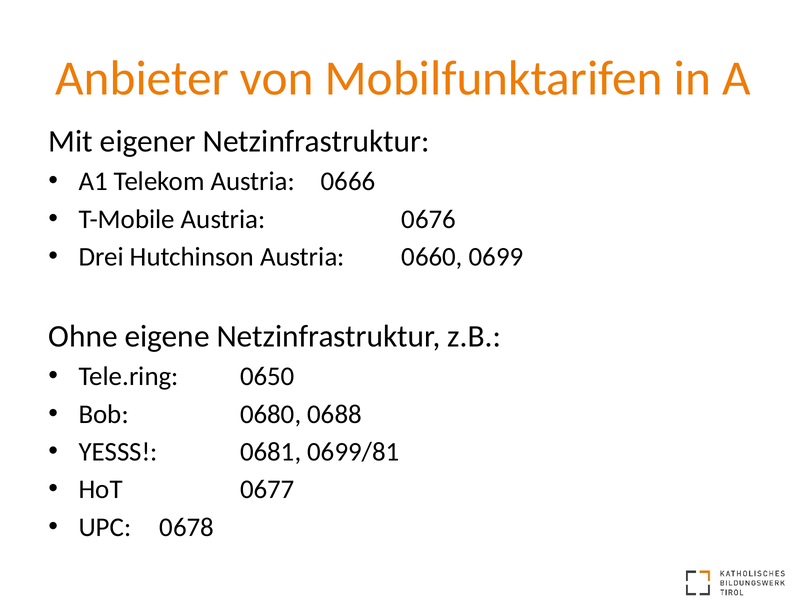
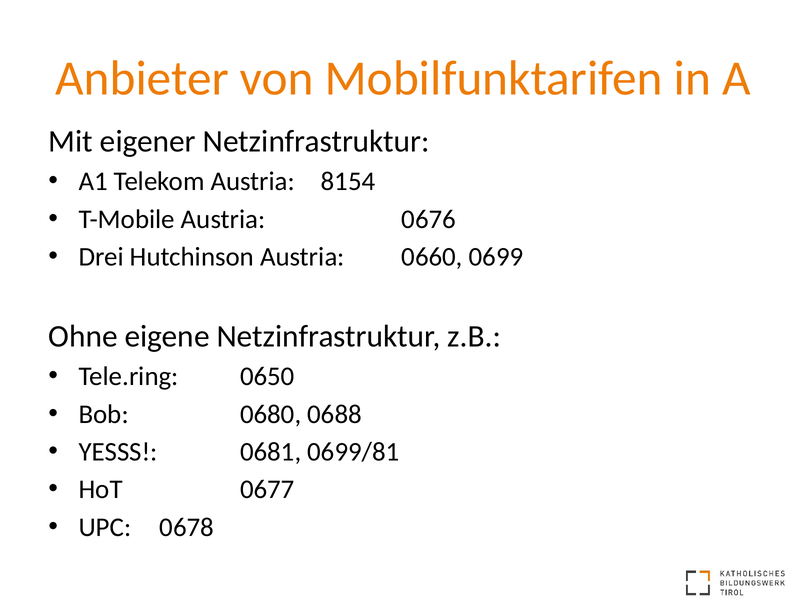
0666: 0666 -> 8154 (348, 181)
